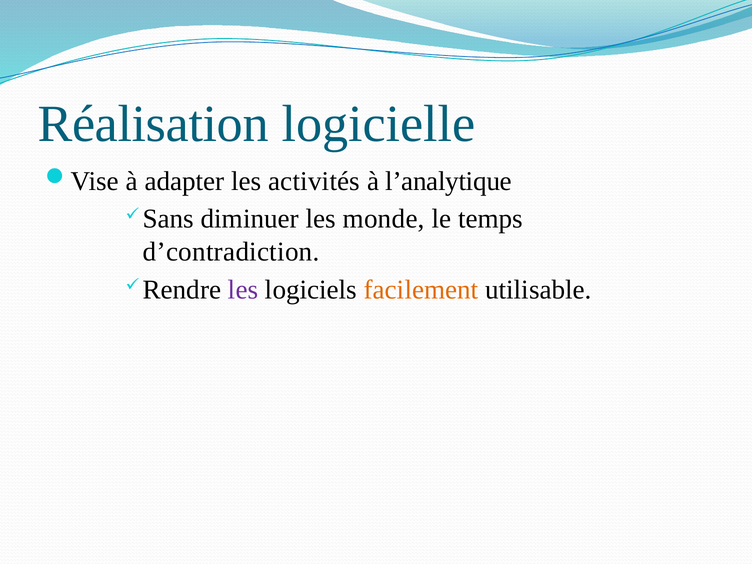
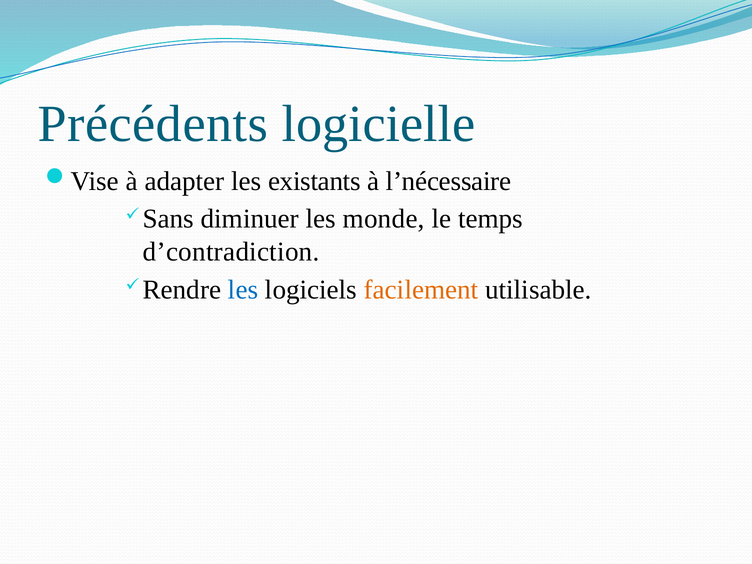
Réalisation: Réalisation -> Précédents (153, 124)
activités: activités -> existants (314, 181)
l’analytique: l’analytique -> l’nécessaire (449, 181)
les colour: purple -> blue (243, 290)
